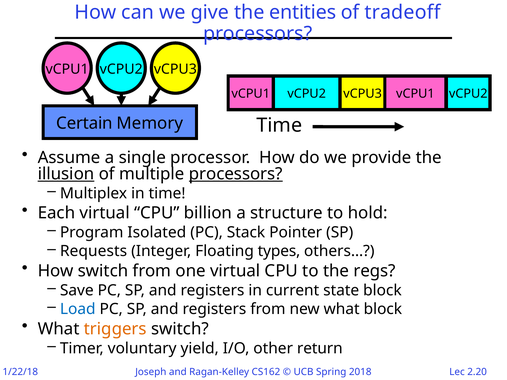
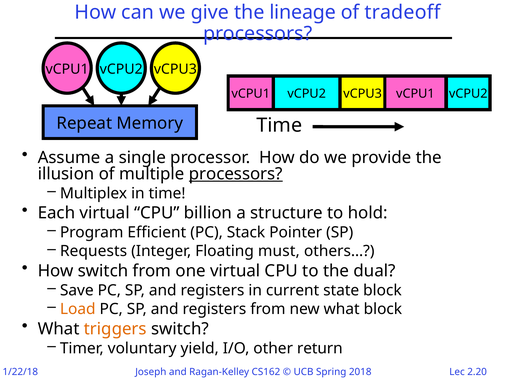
entities: entities -> lineage (303, 12)
Certain: Certain -> Repeat (84, 123)
illusion underline: present -> none (66, 174)
Isolated: Isolated -> Efficient (157, 233)
types: types -> must (279, 251)
regs: regs -> dual (375, 271)
Load colour: blue -> orange (78, 309)
